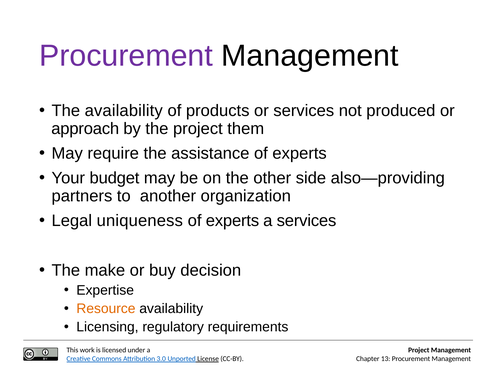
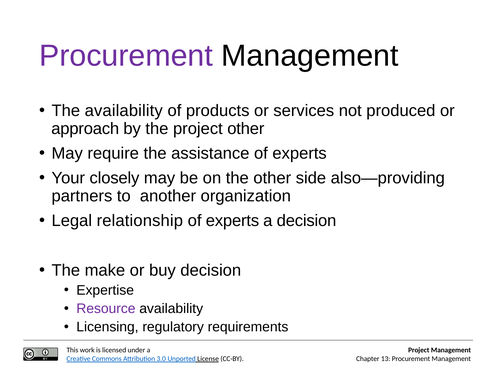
project them: them -> other (246, 128)
budget: budget -> closely (114, 178)
uniqueness: uniqueness -> relationship (140, 221)
a services: services -> decision (307, 221)
Resource colour: orange -> purple (106, 308)
